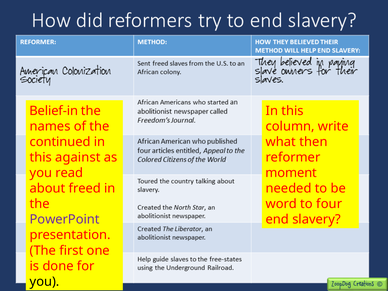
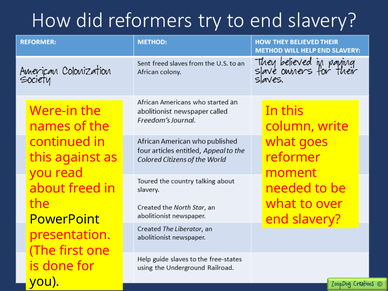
Belief-in: Belief-in -> Were-in (54, 111)
then: then -> goes (314, 142)
word: word -> what (281, 204)
four: four -> over (329, 204)
PowerPoint colour: purple -> black (65, 219)
